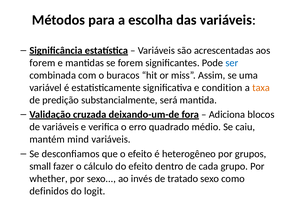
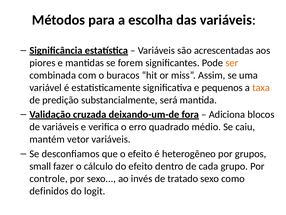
forem: forem -> piores (42, 63)
ser colour: blue -> orange (232, 63)
condition: condition -> pequenos (222, 87)
mind: mind -> vetor (78, 139)
whether: whether -> controle (49, 178)
